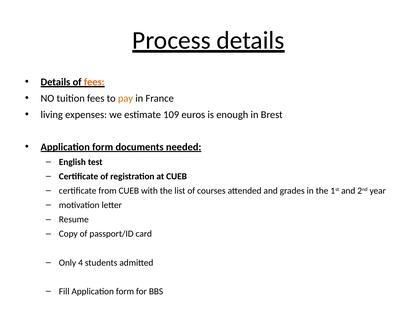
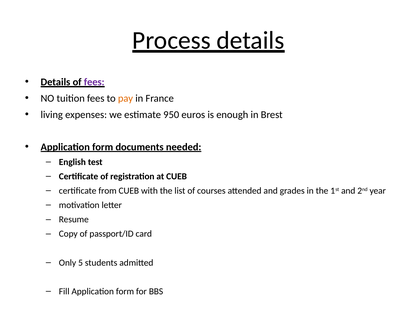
fees colour: orange -> purple (94, 82)
109: 109 -> 950 (171, 114)
4: 4 -> 5 (81, 262)
